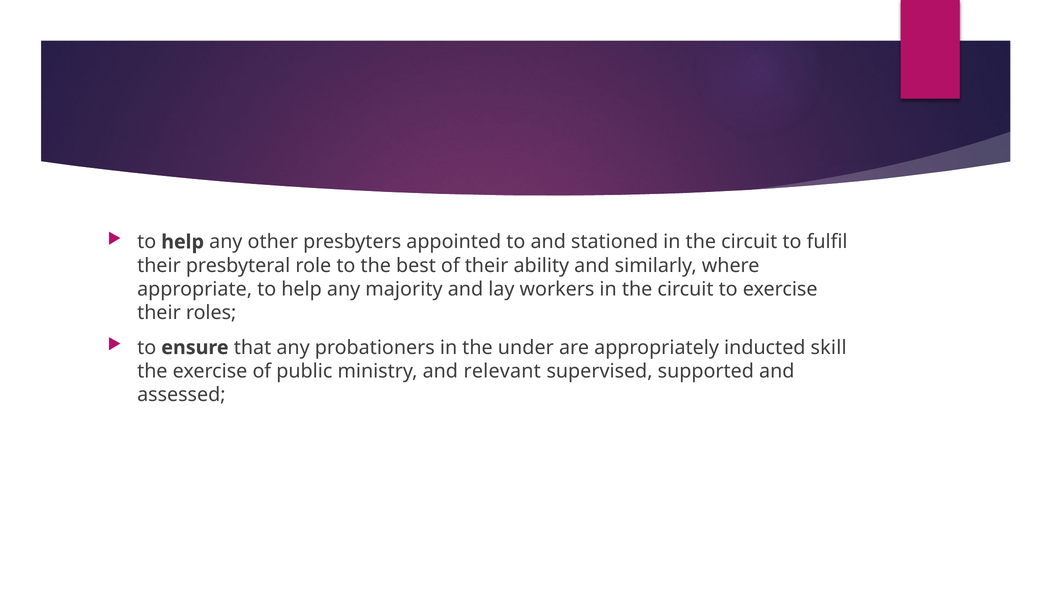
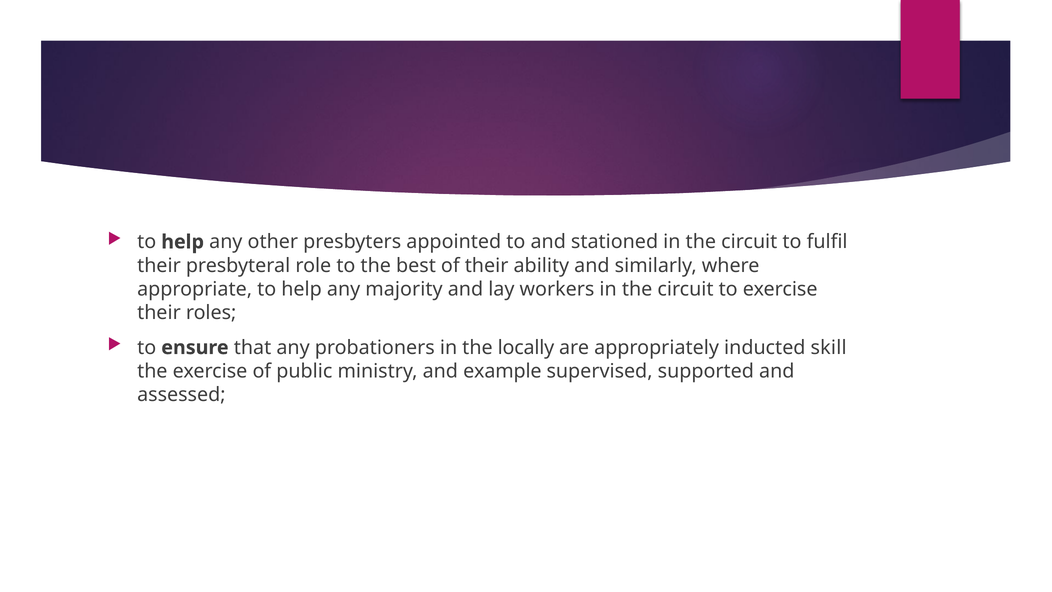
under: under -> locally (526, 347)
relevant: relevant -> example (502, 371)
